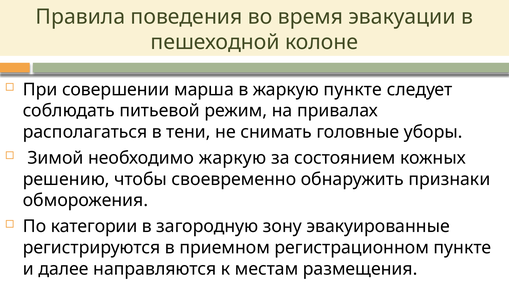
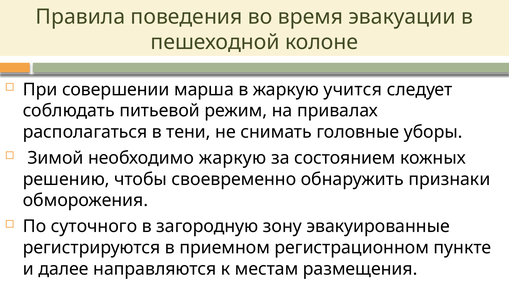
жаркую пункте: пункте -> учится (353, 90)
категории: категории -> суточного (94, 227)
